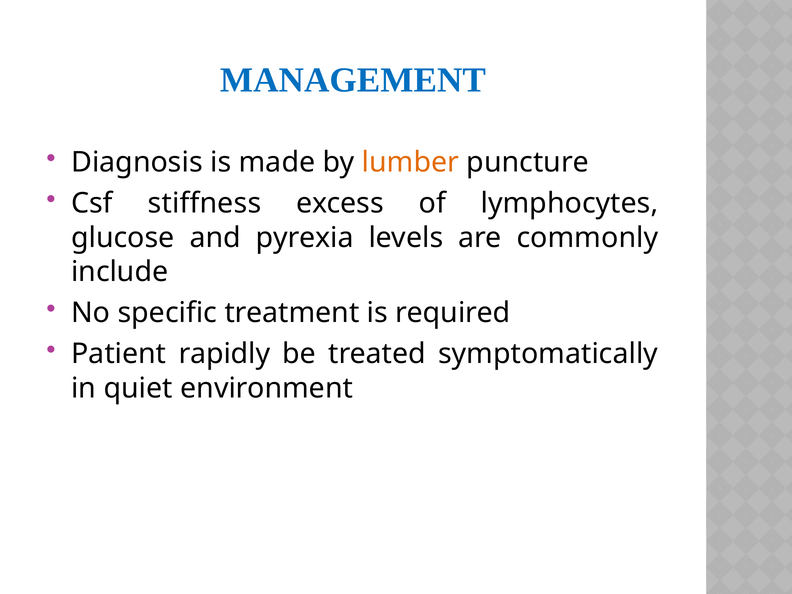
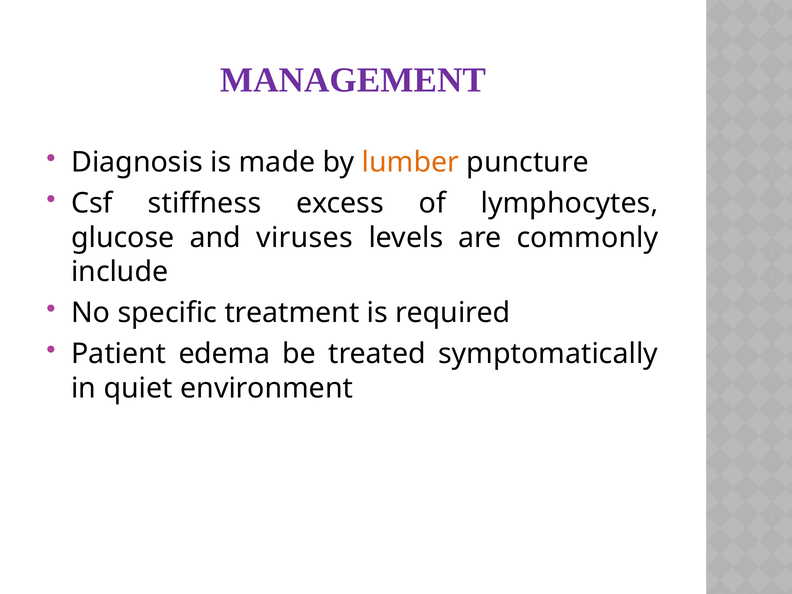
MANAGEMENT colour: blue -> purple (353, 80)
pyrexia: pyrexia -> viruses (305, 238)
rapidly: rapidly -> edema (224, 354)
